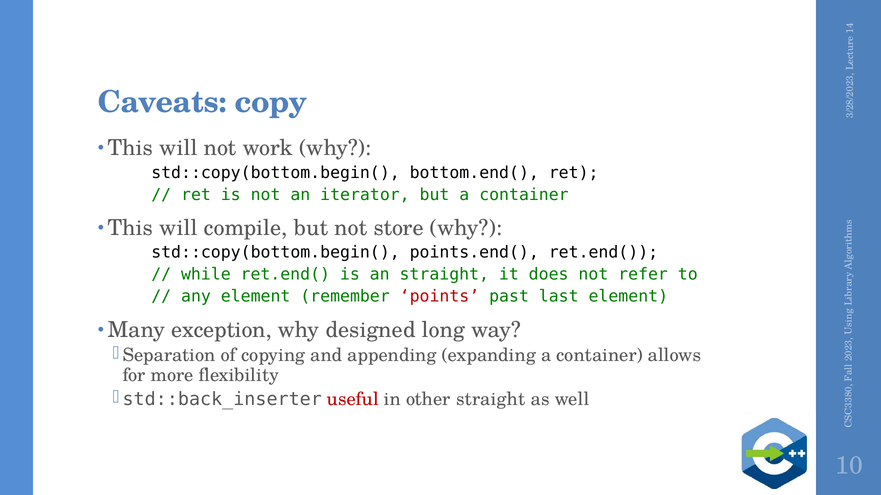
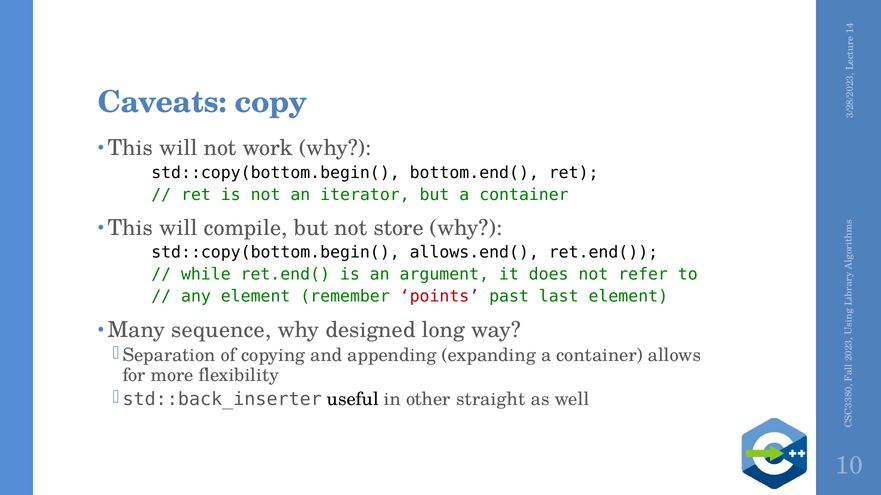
points.end(: points.end( -> allows.end( (474, 253)
an straight: straight -> argument (444, 275)
exception: exception -> sequence (221, 330)
useful colour: red -> black (353, 400)
